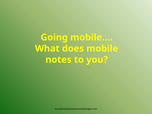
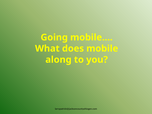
notes: notes -> along (58, 60)
